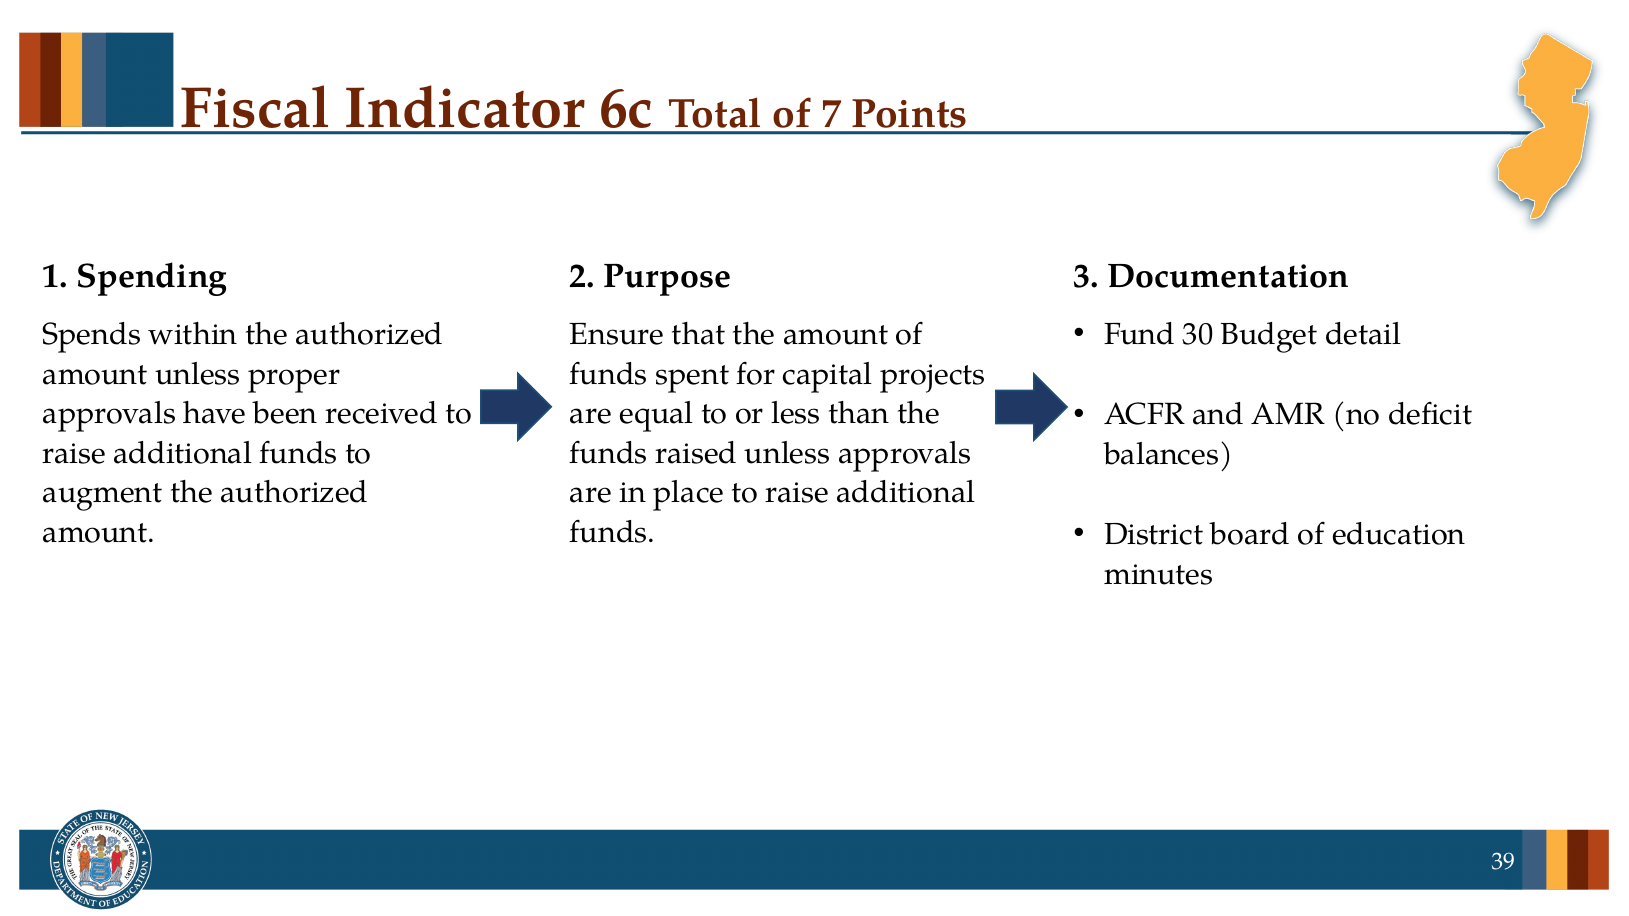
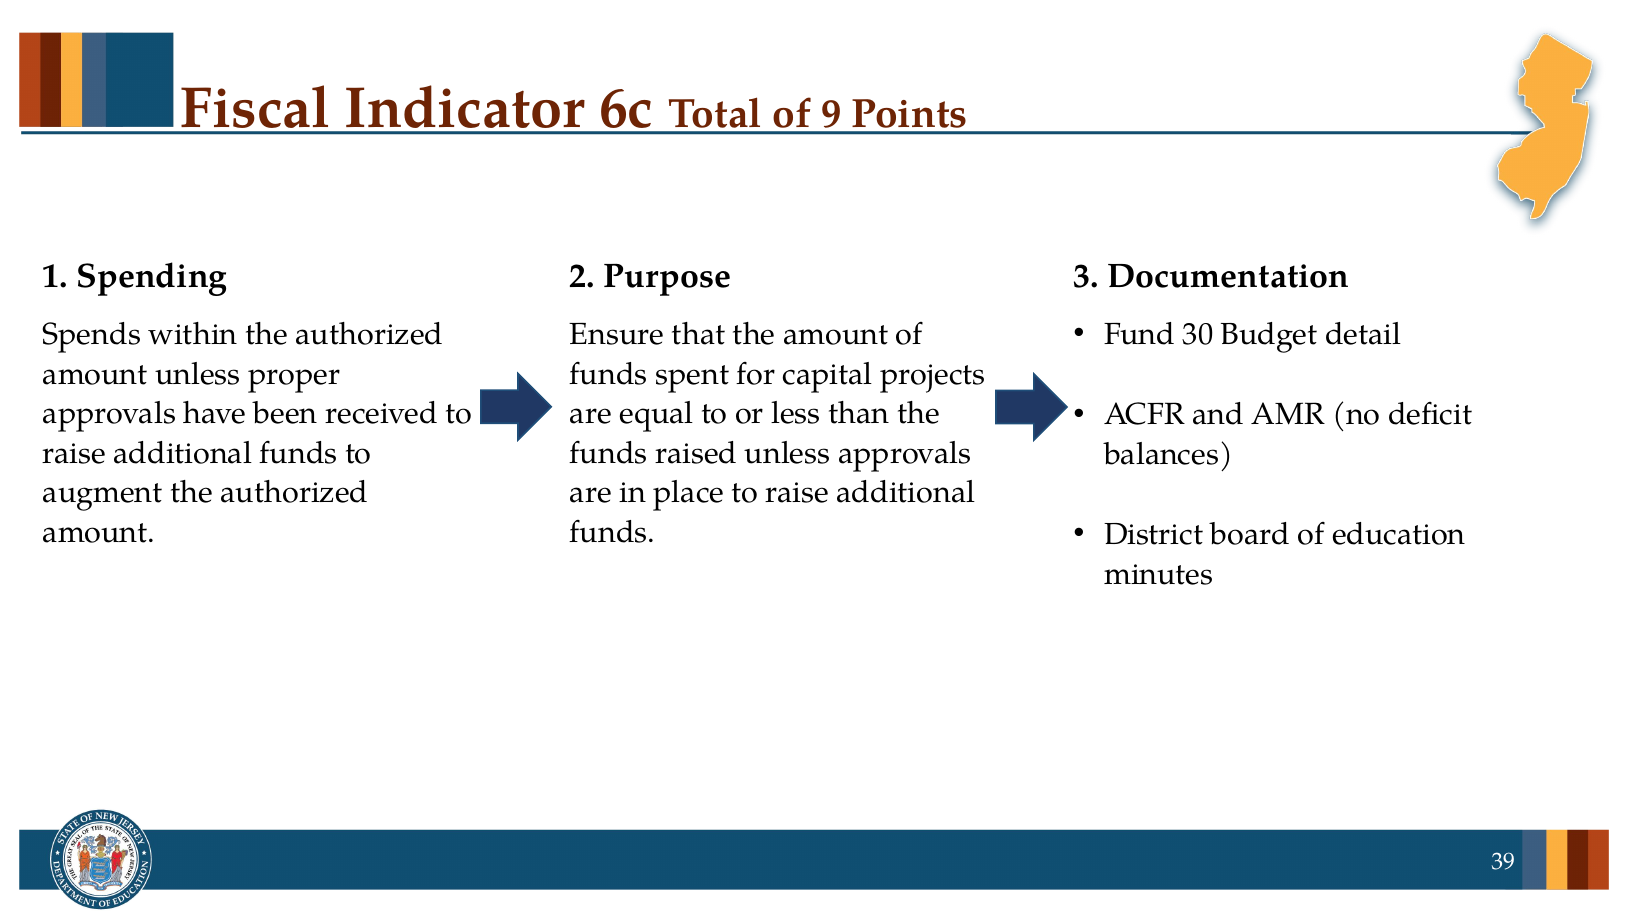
7: 7 -> 9 (831, 114)
